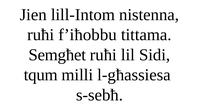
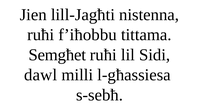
lill-Intom: lill-Intom -> lill-Jagħti (83, 15)
tqum: tqum -> dawl (41, 75)
